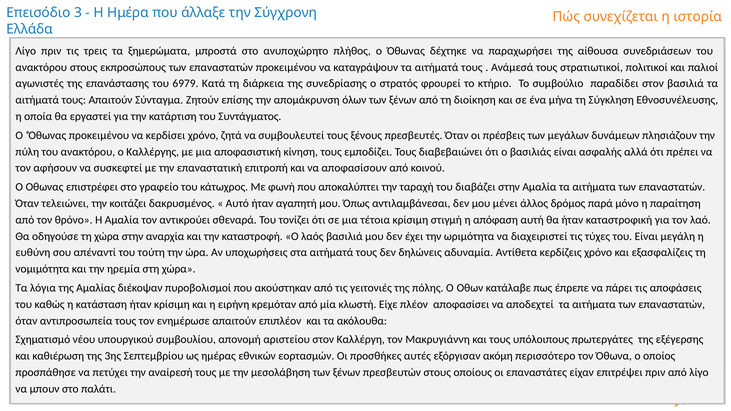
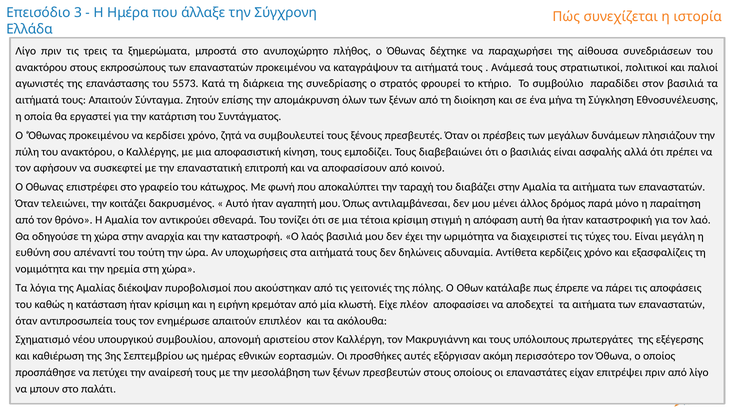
6979: 6979 -> 5573 (185, 84)
